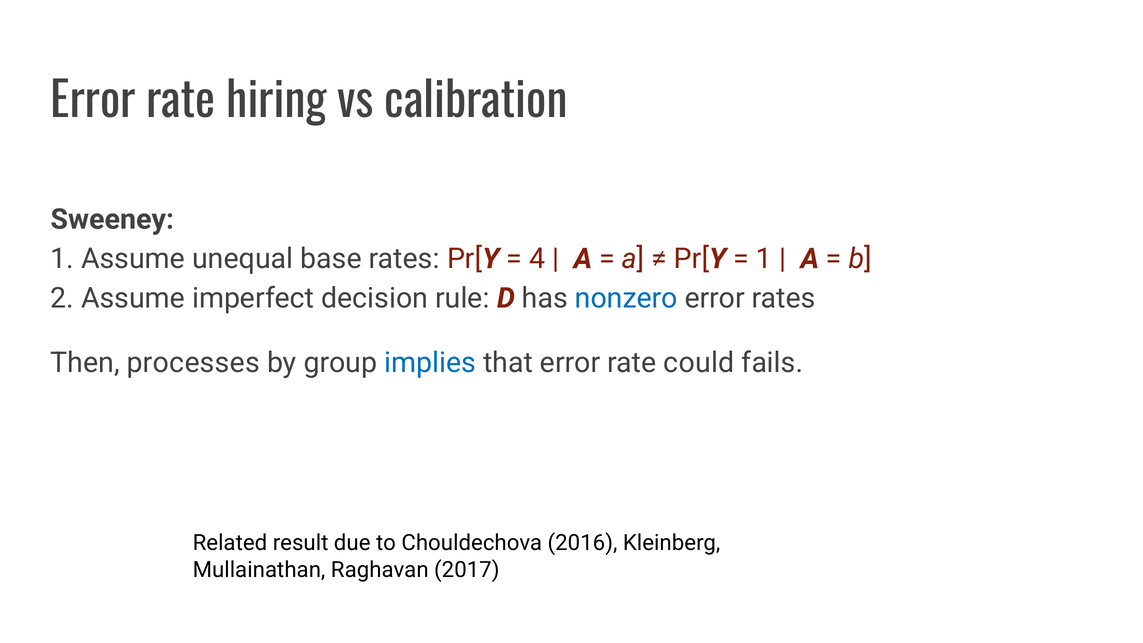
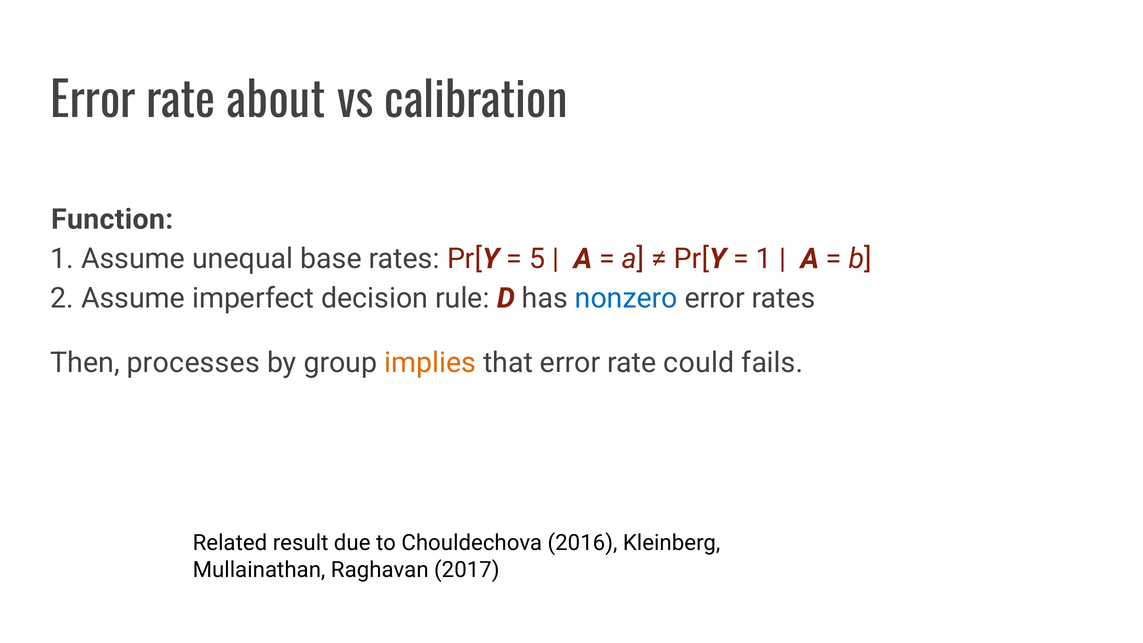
hiring: hiring -> about (276, 102)
Sweeney: Sweeney -> Function (112, 219)
4: 4 -> 5 (537, 259)
implies colour: blue -> orange (430, 363)
